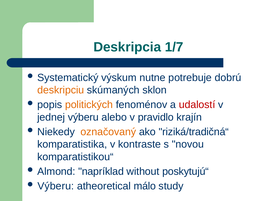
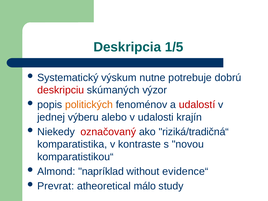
1/7: 1/7 -> 1/5 (174, 47)
deskripciu colour: orange -> red (61, 90)
sklon: sklon -> výzor (155, 90)
pravidlo: pravidlo -> udalosti (156, 117)
označovaný colour: orange -> red (108, 132)
poskytujú“: poskytujú“ -> evidence“ (185, 171)
Výberu: Výberu -> Prevrat (56, 186)
